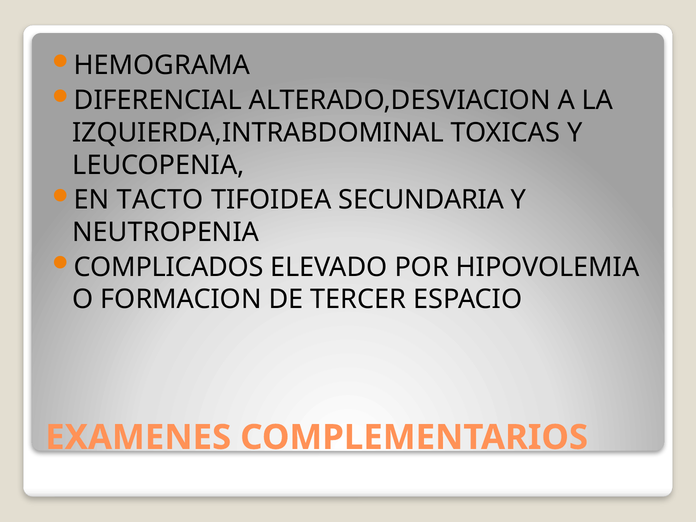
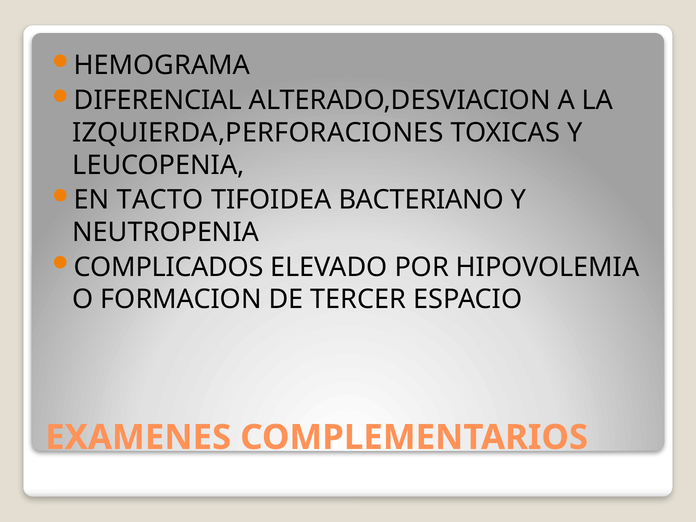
IZQUIERDA,INTRABDOMINAL: IZQUIERDA,INTRABDOMINAL -> IZQUIERDA,PERFORACIONES (258, 133)
SECUNDARIA: SECUNDARIA -> BACTERIANO (421, 200)
